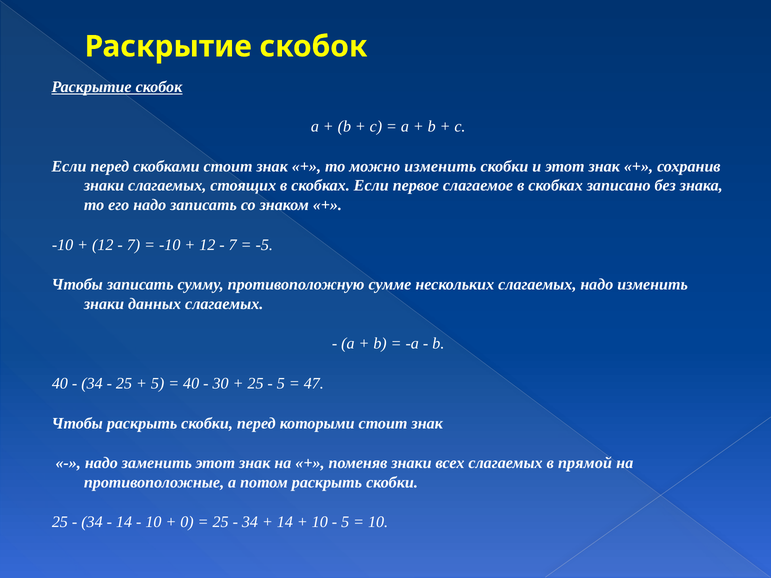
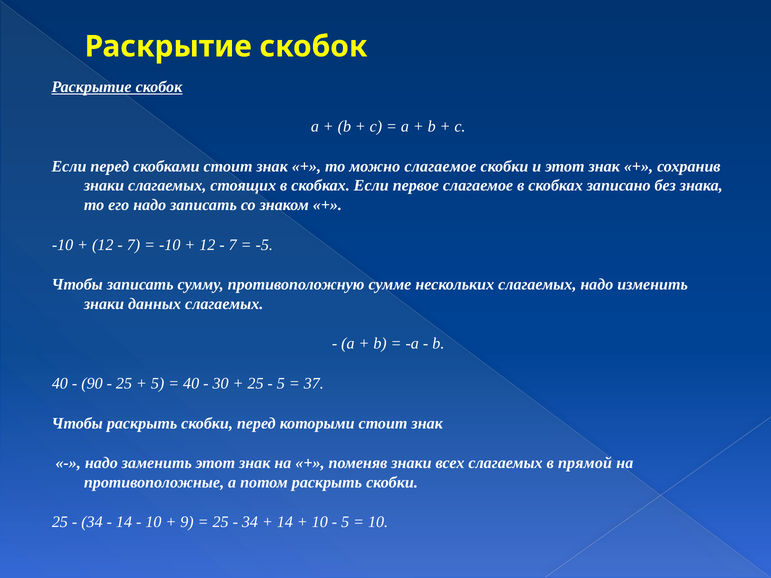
можно изменить: изменить -> слагаемое (440, 166)
34: 34 -> 90 (92, 384)
47: 47 -> 37 (314, 384)
0: 0 -> 9 (187, 522)
